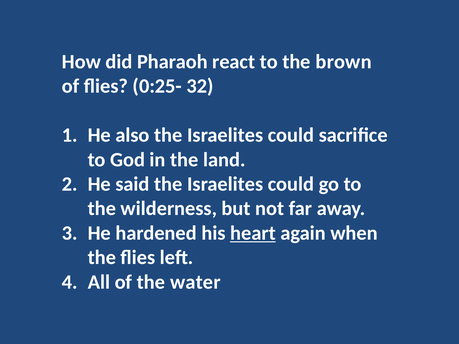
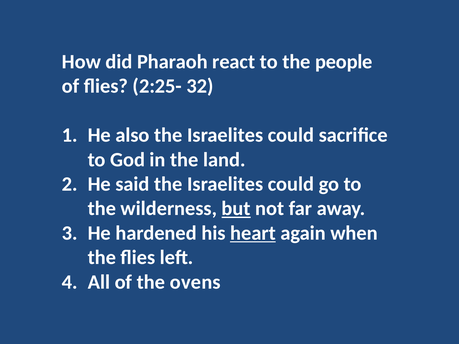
brown: brown -> people (344, 62)
0:25-: 0:25- -> 2:25- (157, 86)
but underline: none -> present (236, 209)
water: water -> ovens (195, 282)
